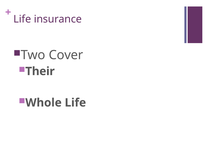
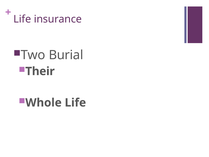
Cover: Cover -> Burial (66, 55)
